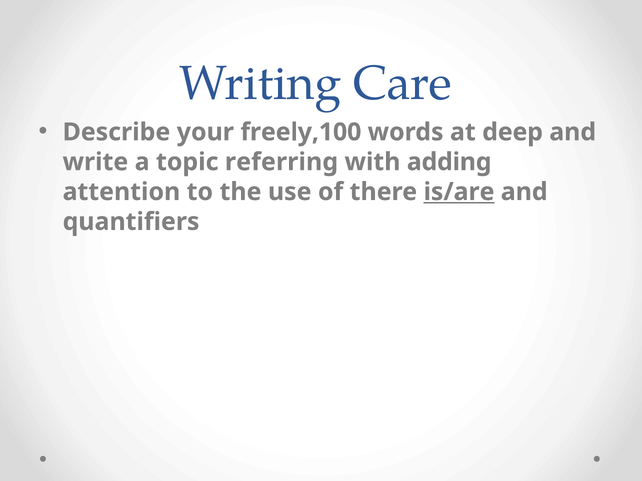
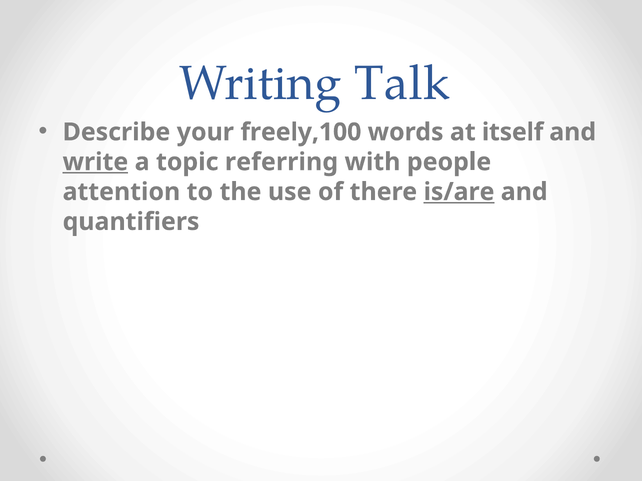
Care: Care -> Talk (402, 84)
deep: deep -> itself (513, 132)
write underline: none -> present (95, 162)
adding: adding -> people (449, 162)
